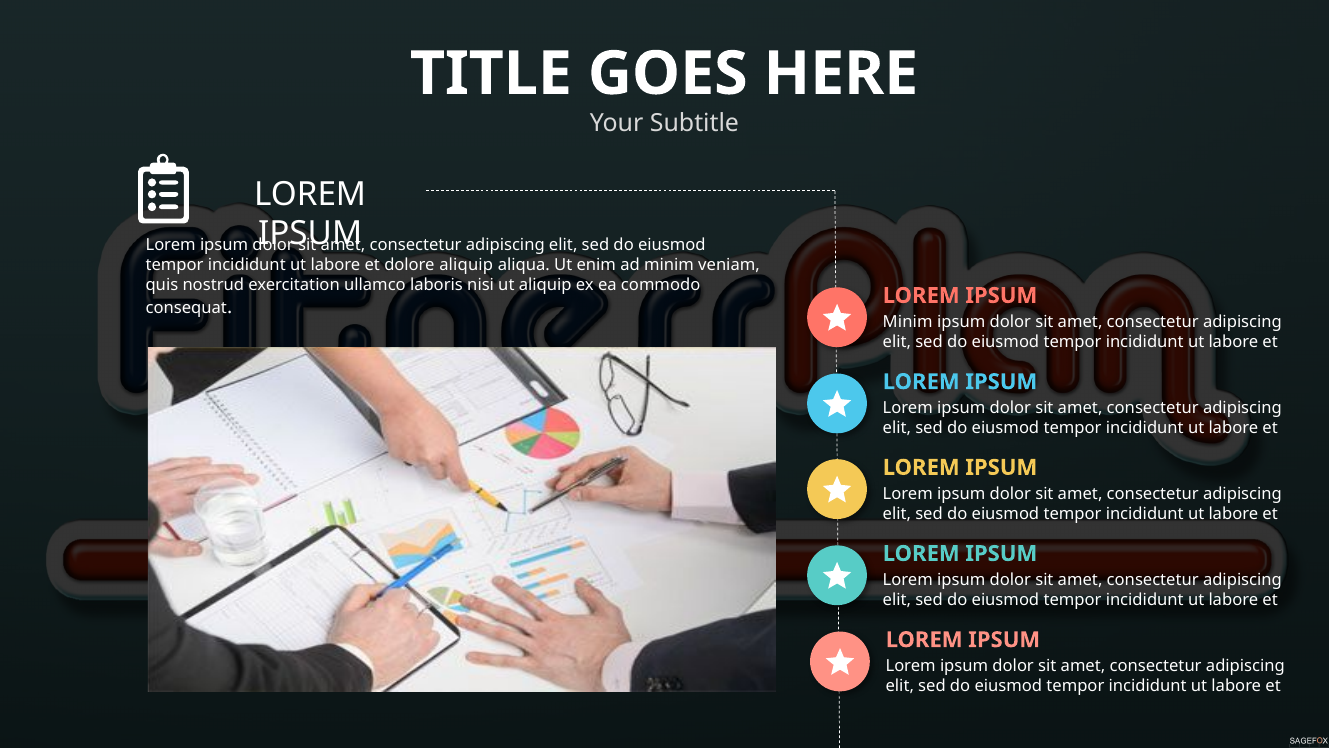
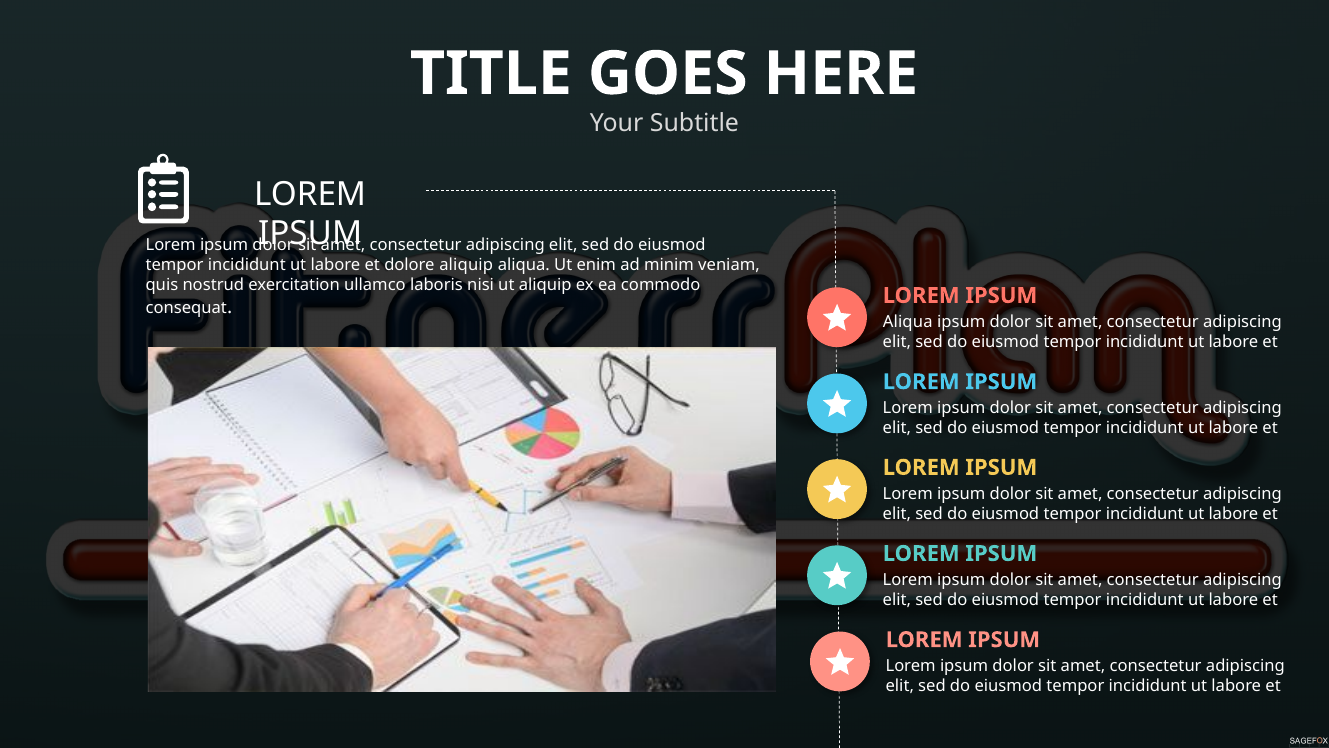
Minim: Minim -> Aliqua (908, 322)
